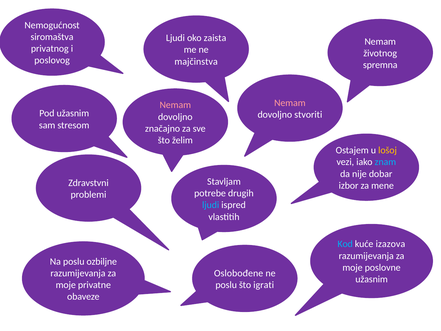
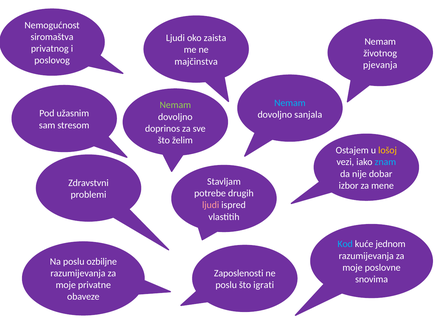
spremna: spremna -> pjevanja (380, 65)
Nemam colour: pink -> light blue (290, 103)
Nemam colour: pink -> light green (175, 105)
stvoriti: stvoriti -> sanjala (308, 115)
značajno: značajno -> doprinos (163, 128)
ljudi colour: light blue -> pink (211, 205)
izazova: izazova -> jednom (391, 244)
Oslobođene: Oslobođene -> Zaposlenosti (239, 273)
užasnim: užasnim -> snovima (372, 279)
